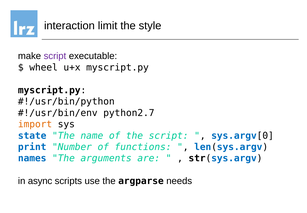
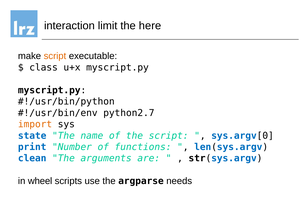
style: style -> here (150, 26)
script colour: purple -> orange (55, 56)
wheel: wheel -> class (44, 67)
names: names -> clean (32, 158)
async: async -> wheel (40, 181)
